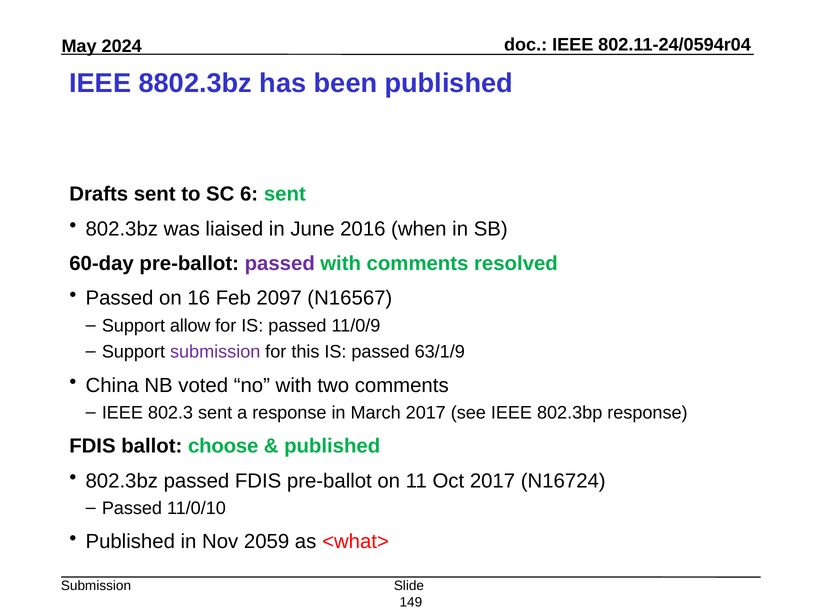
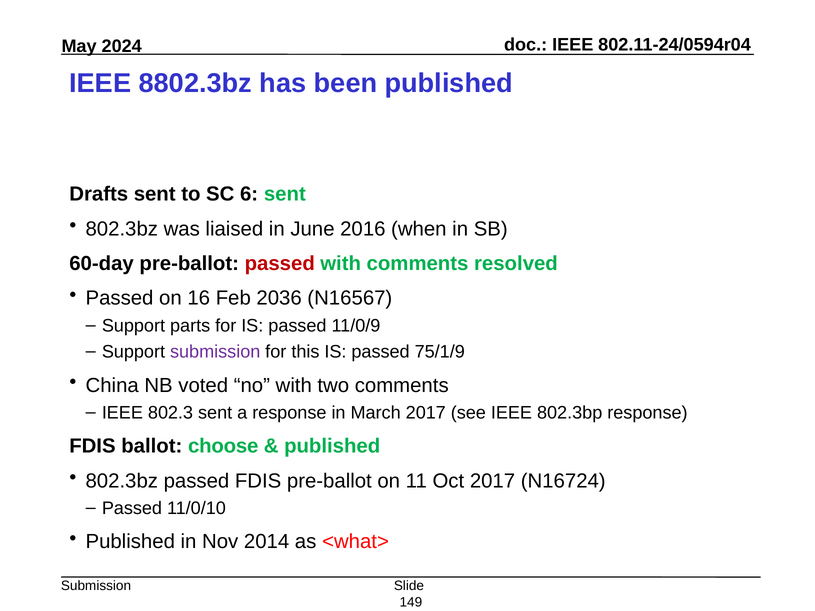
passed colour: purple -> red (280, 264)
2097: 2097 -> 2036 (279, 298)
allow: allow -> parts (190, 326)
63/1/9: 63/1/9 -> 75/1/9 (440, 352)
2059: 2059 -> 2014 (267, 542)
